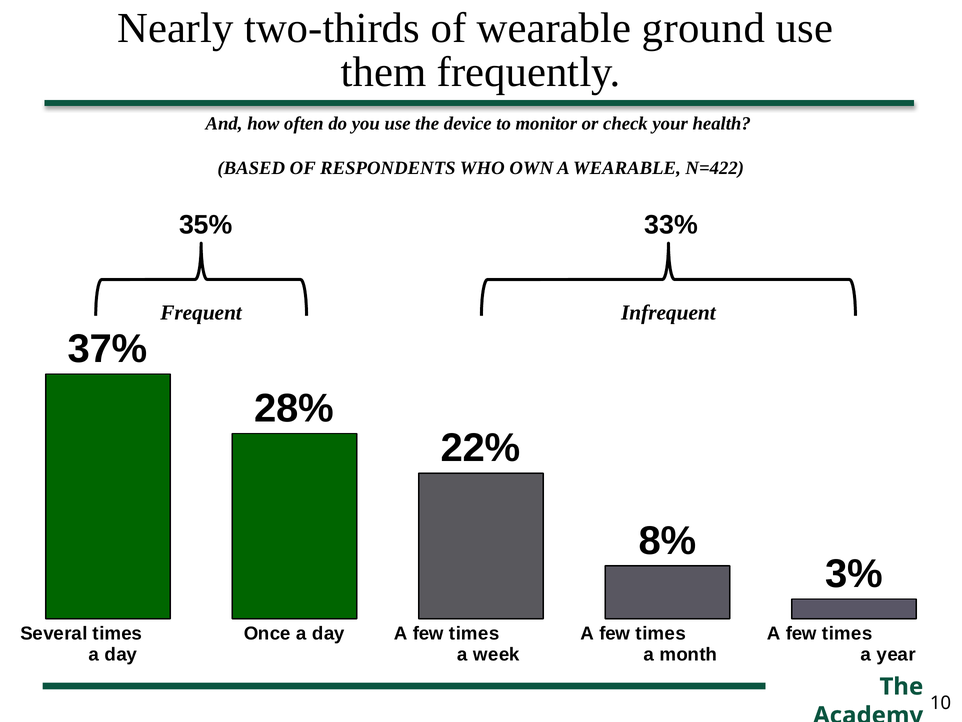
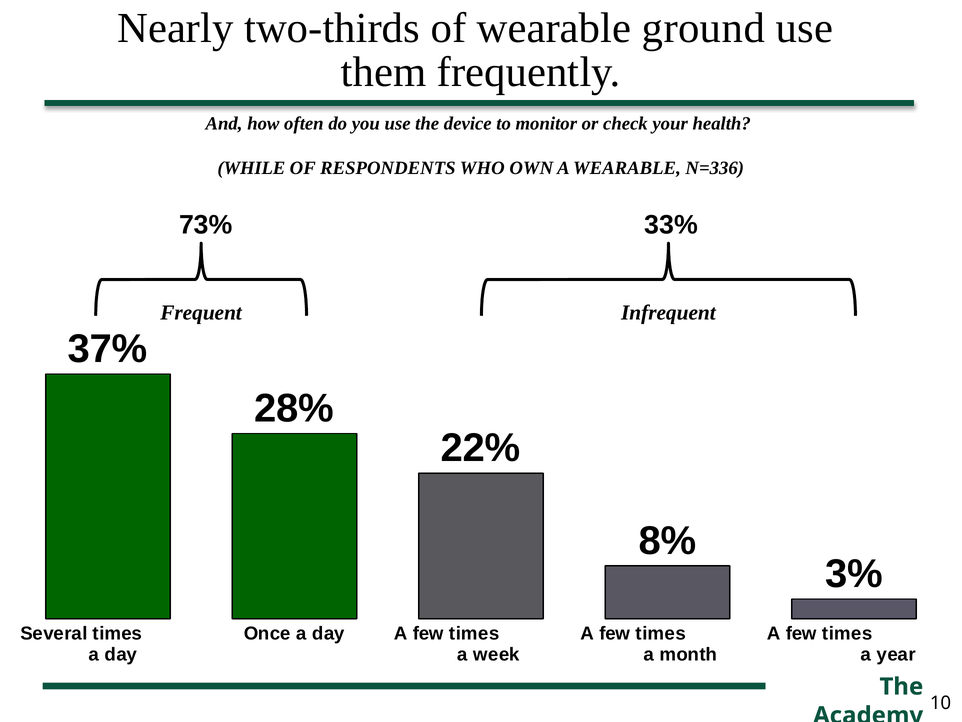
BASED: BASED -> WHILE (251, 168)
N=422: N=422 -> N=336 (715, 168)
35%: 35% -> 73% (206, 225)
